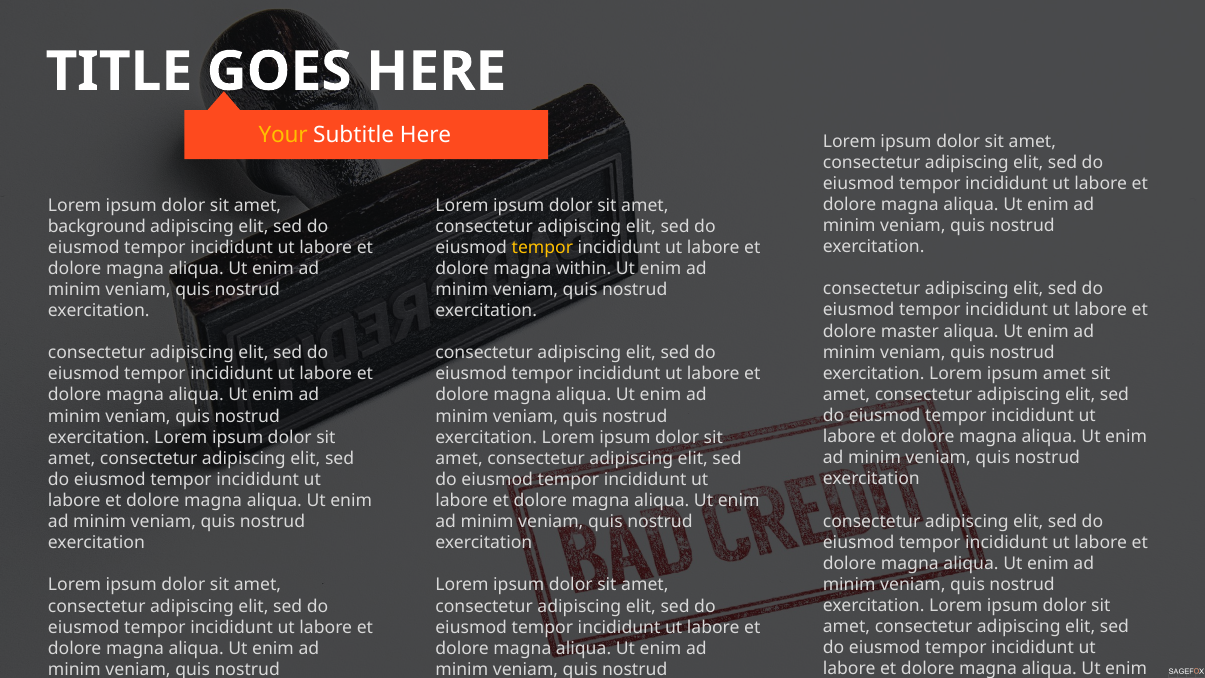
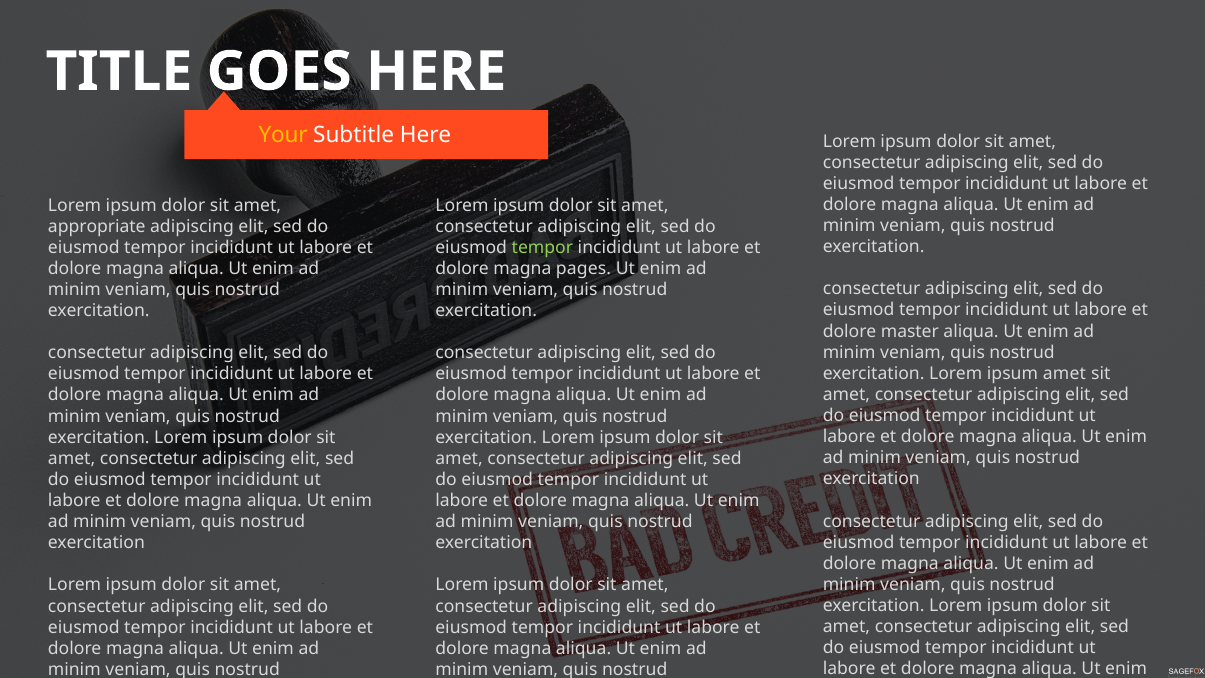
background: background -> appropriate (97, 226)
tempor colour: yellow -> light green (542, 247)
within: within -> pages (584, 268)
